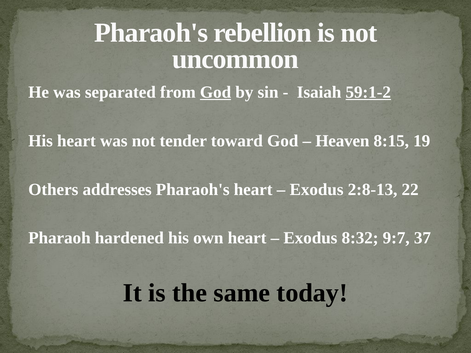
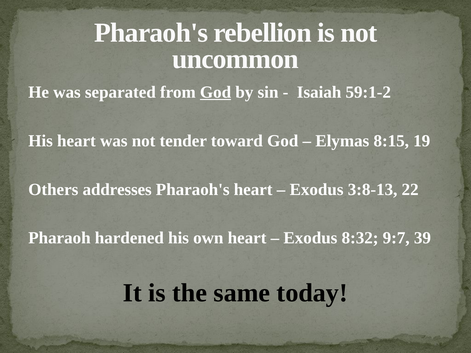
59:1-2 underline: present -> none (368, 92)
Heaven: Heaven -> Elymas (342, 141)
2:8-13: 2:8-13 -> 3:8-13 (373, 190)
37: 37 -> 39 (422, 238)
